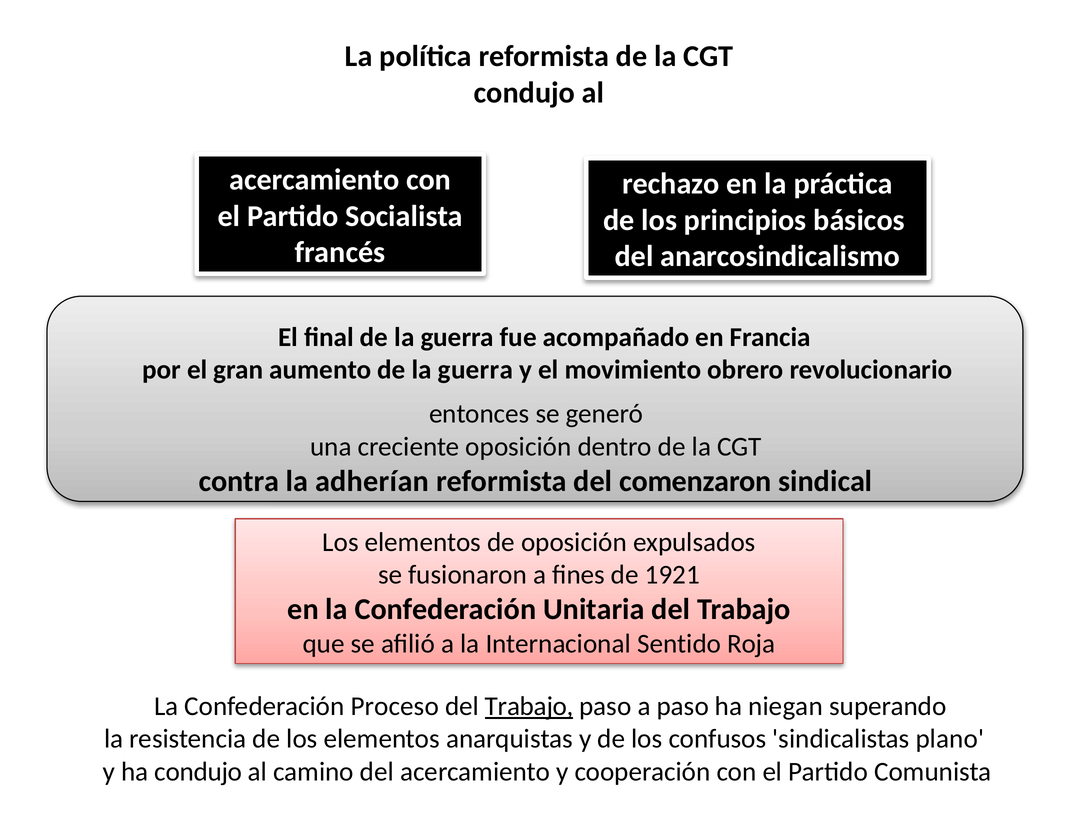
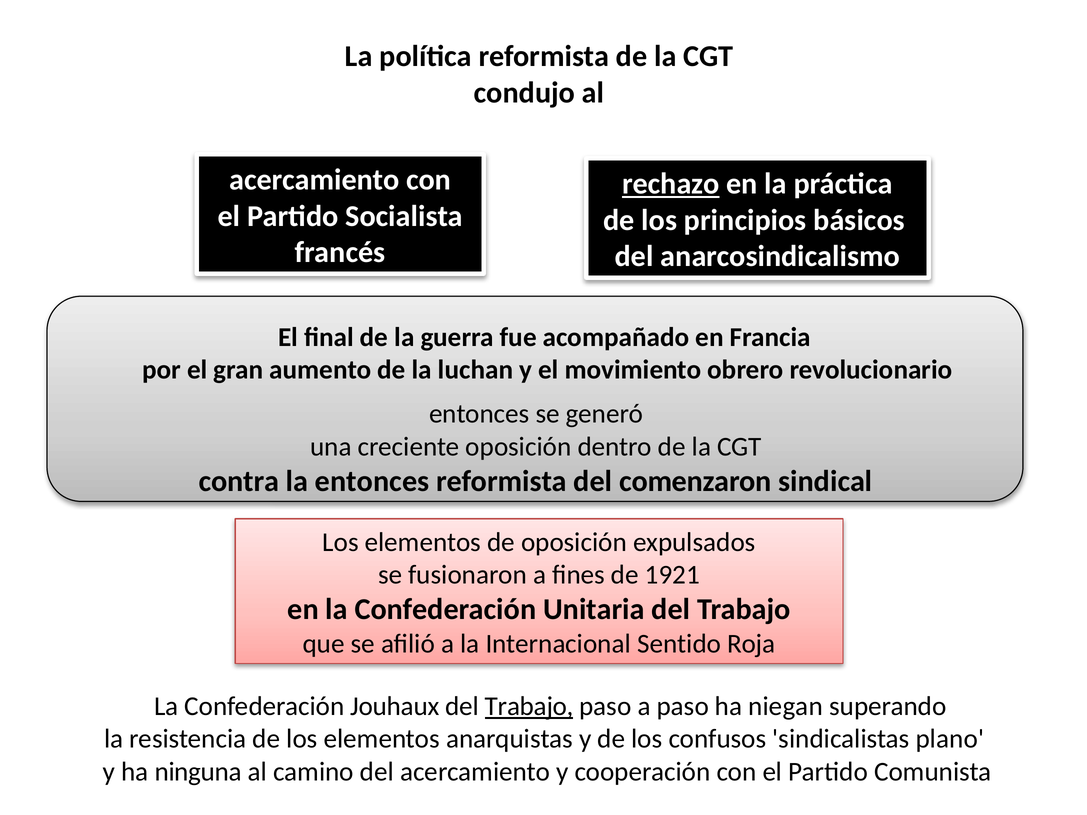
rechazo underline: none -> present (671, 184)
aumento de la guerra: guerra -> luchan (476, 370)
la adherían: adherían -> entonces (372, 481)
Proceso: Proceso -> Jouhaux (395, 707)
ha condujo: condujo -> ninguna (198, 772)
